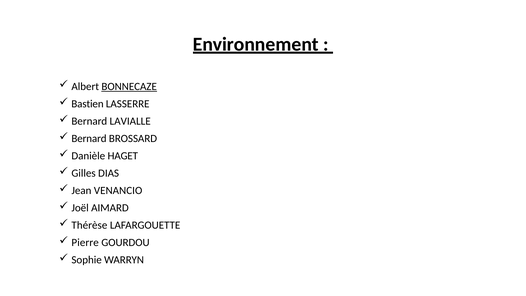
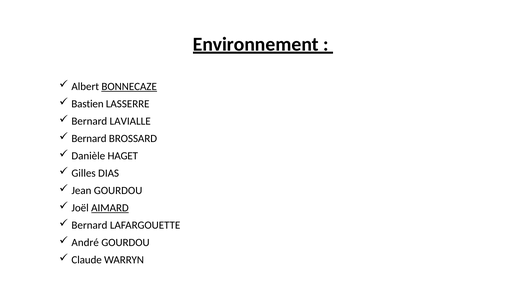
Jean VENANCIO: VENANCIO -> GOURDOU (118, 191)
AIMARD underline: none -> present (110, 208)
Thérèse: Thérèse -> Bernard (89, 225)
Pierre: Pierre -> André (85, 243)
Sophie: Sophie -> Claude (87, 260)
